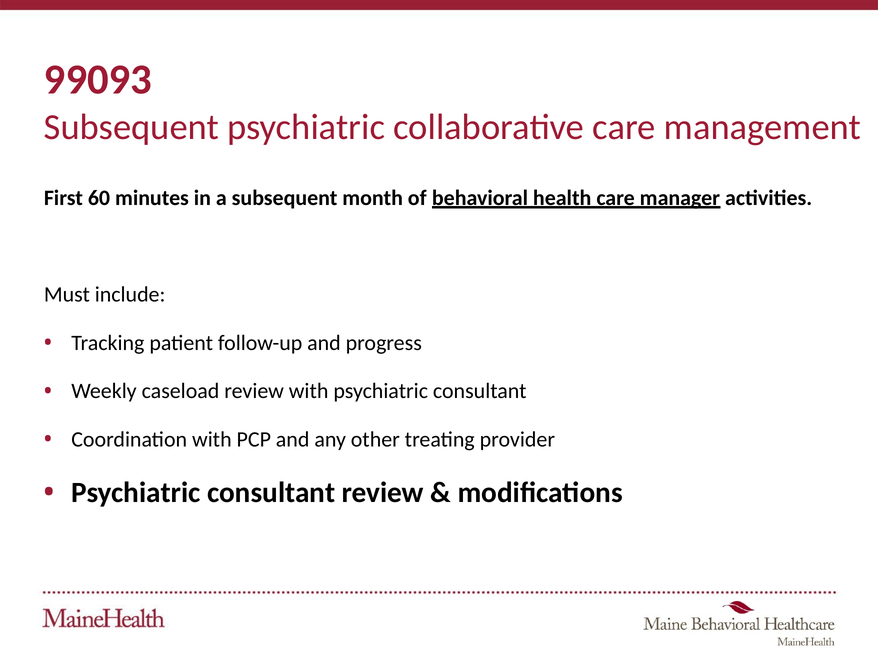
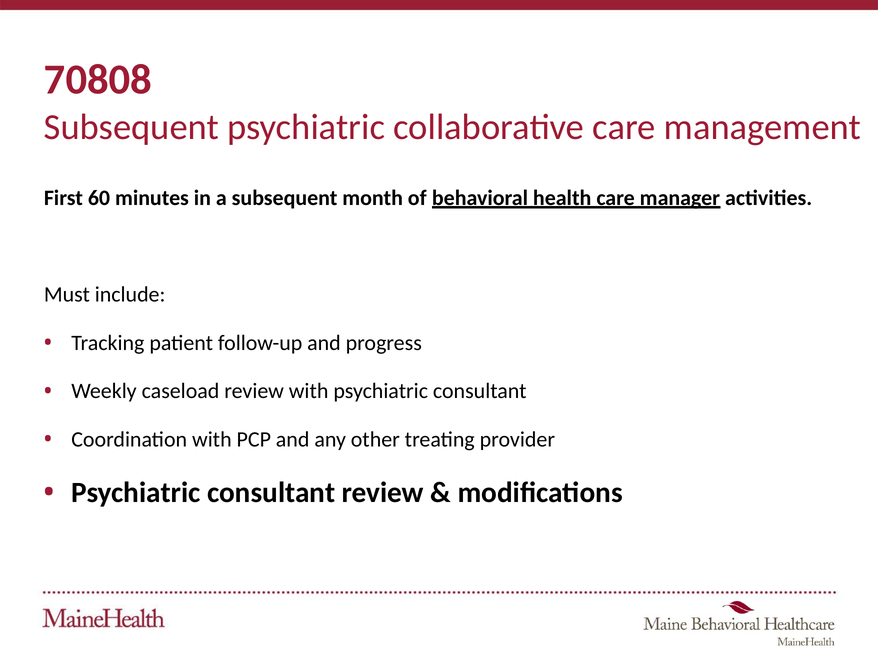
99093: 99093 -> 70808 (98, 80)
